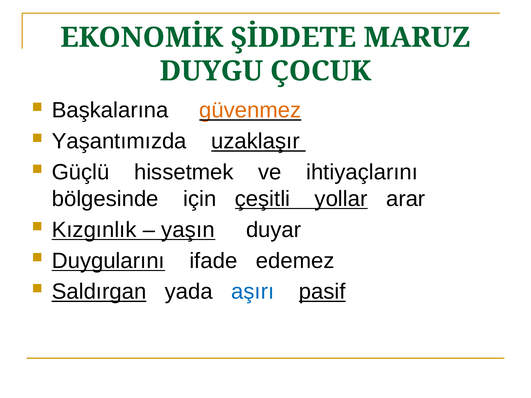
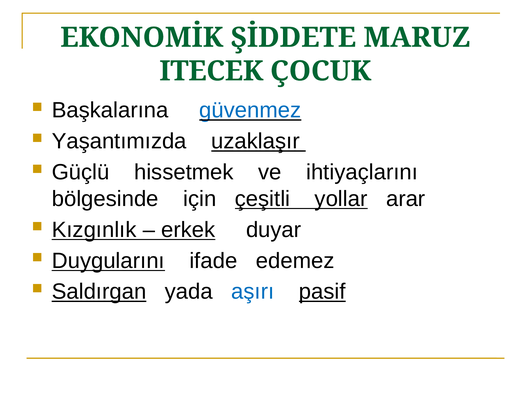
DUYGU: DUYGU -> ITECEK (211, 71)
güvenmez colour: orange -> blue (250, 110)
yaşın: yaşın -> erkek (188, 230)
